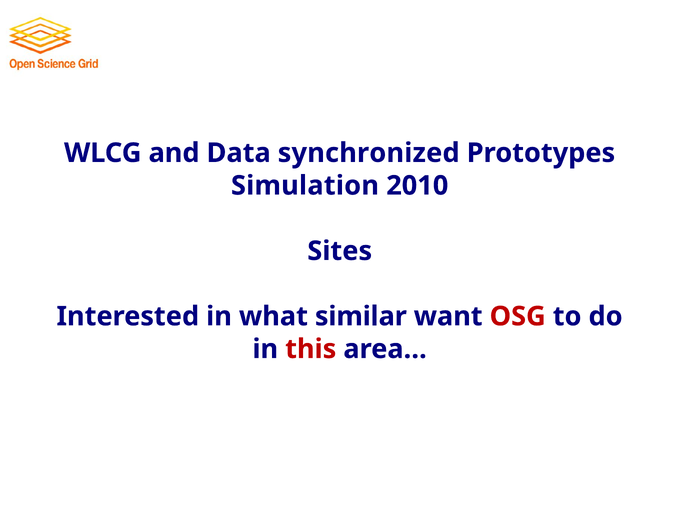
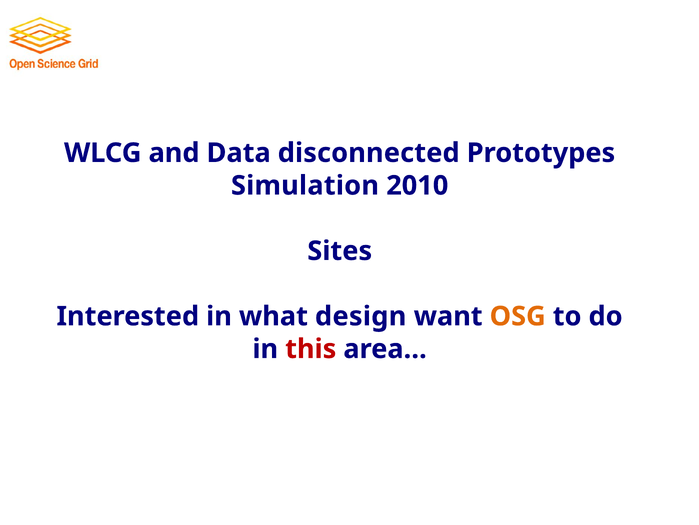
synchronized: synchronized -> disconnected (369, 153)
similar: similar -> design (361, 316)
OSG colour: red -> orange (518, 316)
